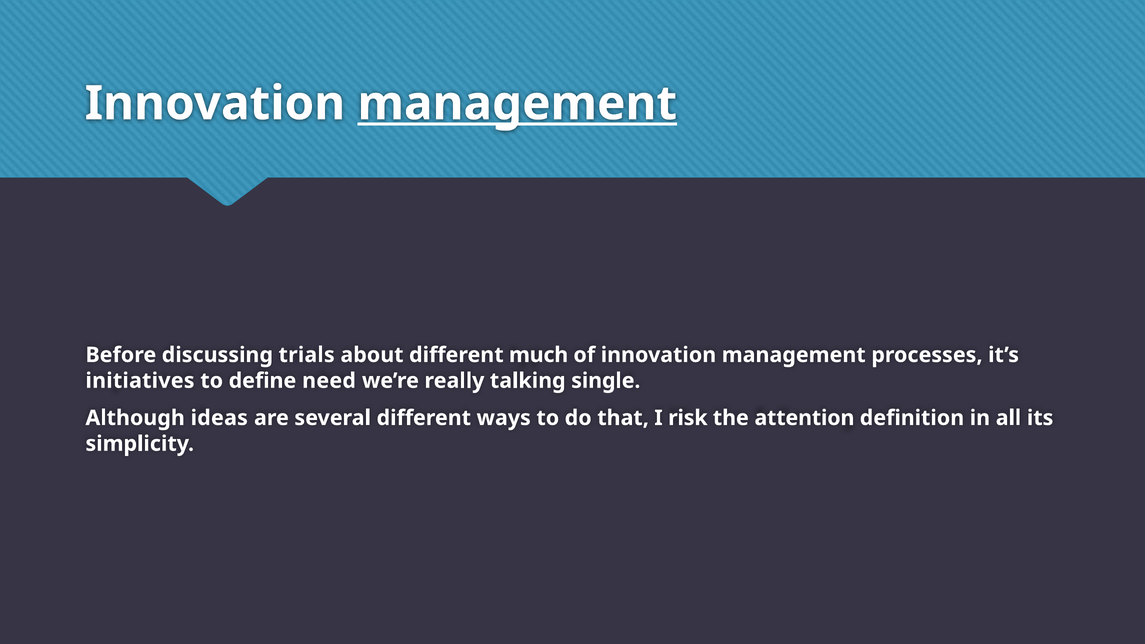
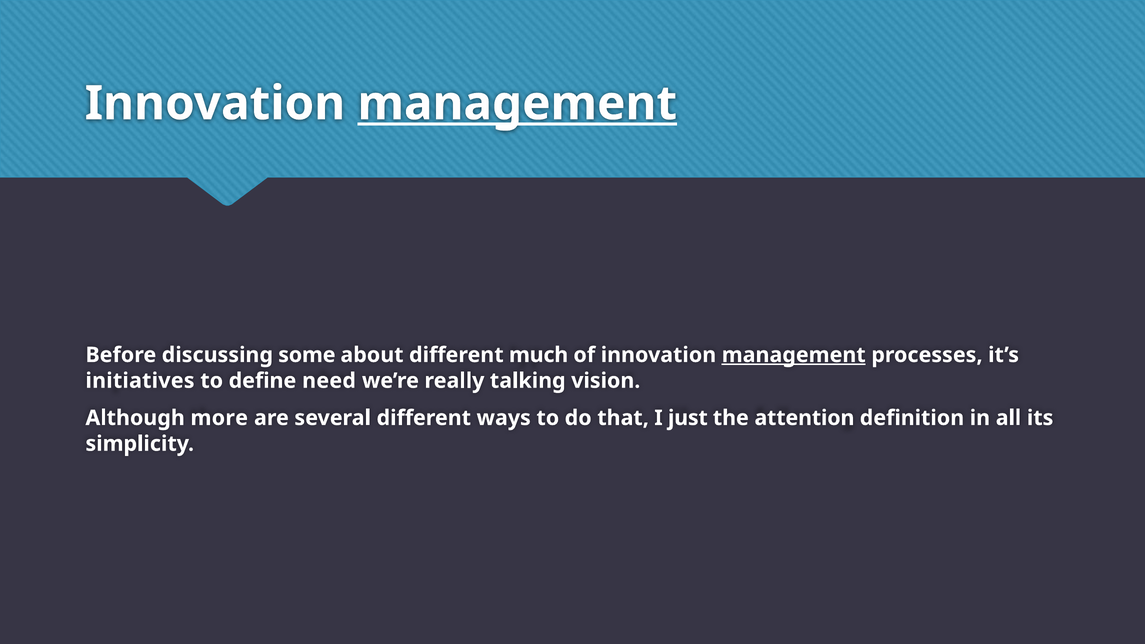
trials: trials -> some (307, 355)
management underline: none -> present (794, 355)
single: single -> vision (606, 381)
ideas: ideas -> more (219, 418)
risk: risk -> just (688, 418)
